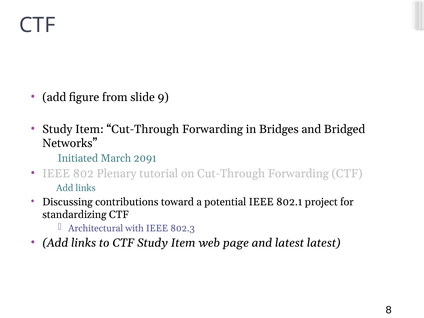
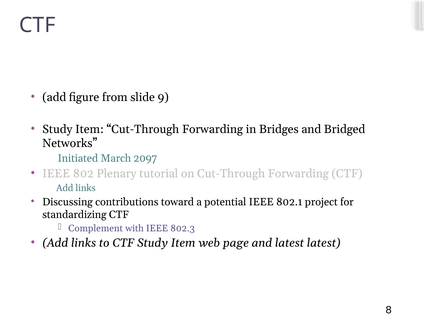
2091: 2091 -> 2097 (145, 158)
Architectural: Architectural -> Complement (96, 228)
